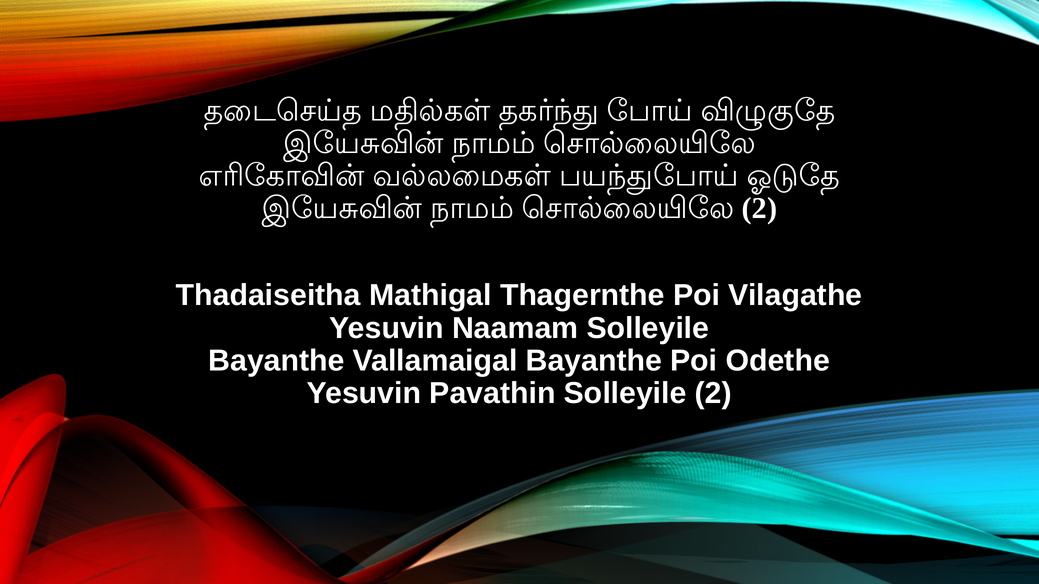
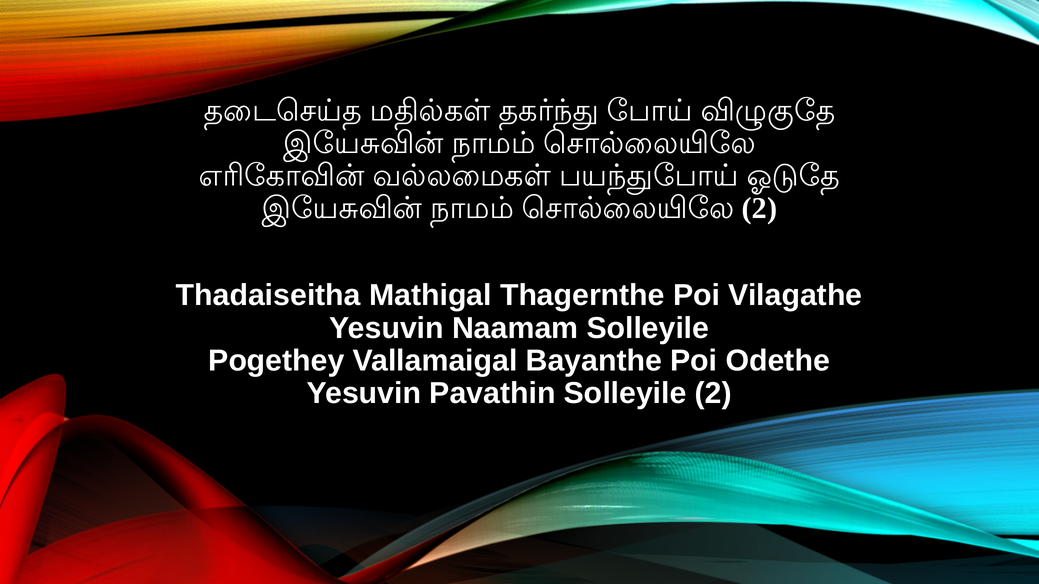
Bayanthe: Bayanthe -> Pogethey (276, 361)
